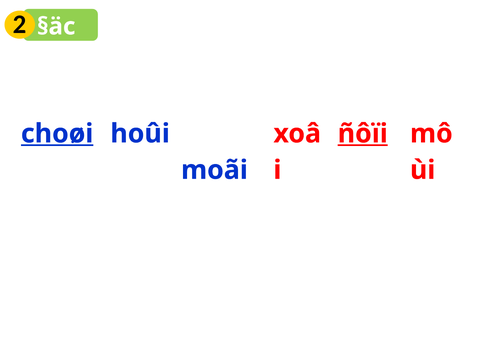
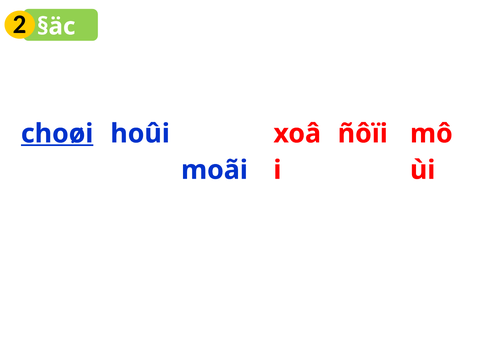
ñôïi underline: present -> none (363, 134)
